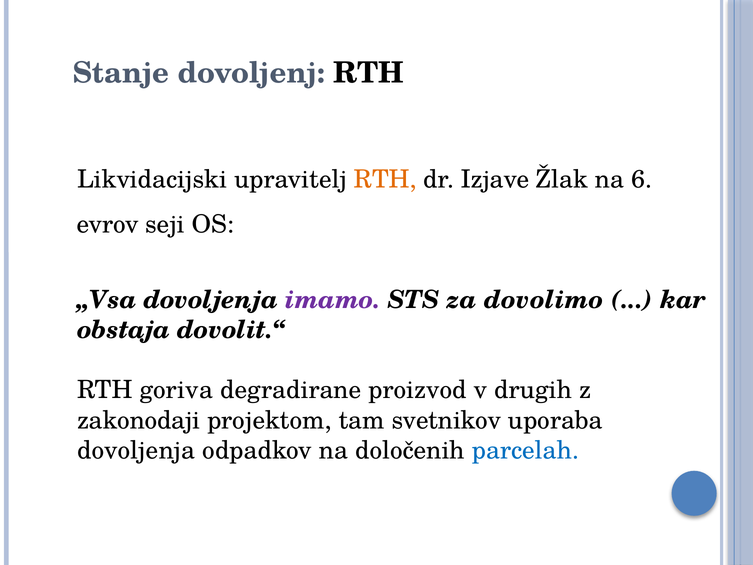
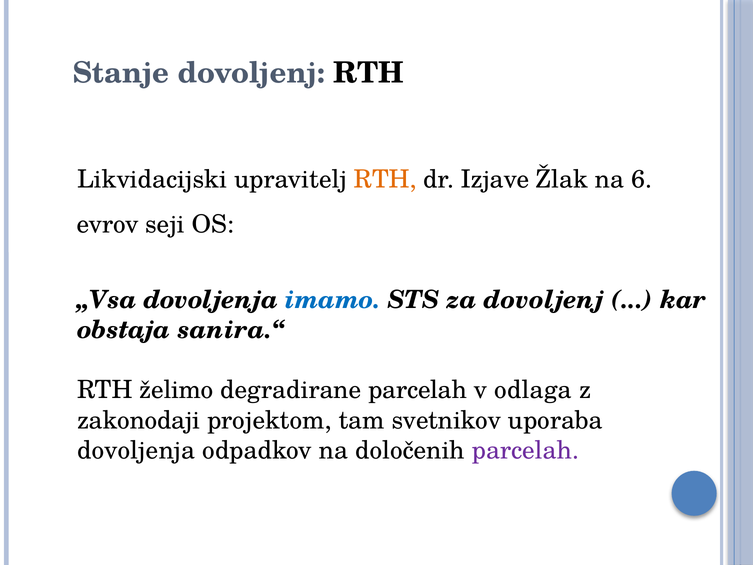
imamo colour: purple -> blue (333, 300)
za dovolimo: dovolimo -> dovoljenj (544, 300)
dovolit.“: dovolit.“ -> sanira.“ (231, 330)
goriva: goriva -> želimo (176, 390)
degradirane proizvod: proizvod -> parcelah (418, 390)
drugih: drugih -> odlaga (533, 390)
parcelah colour: blue -> purple (525, 450)
